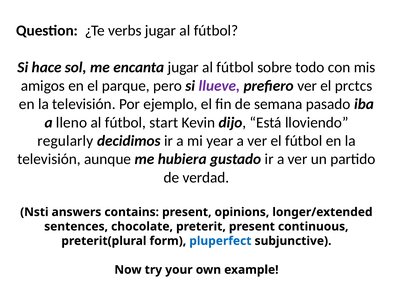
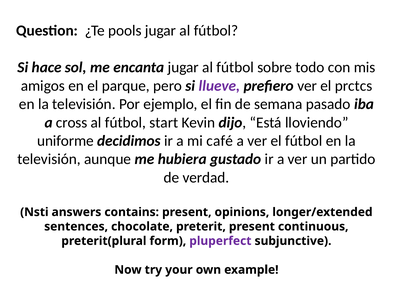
verbs: verbs -> pools (125, 31)
lleno: lleno -> cross (72, 122)
regularly: regularly -> uniforme (65, 141)
year: year -> café (220, 141)
pluperfect colour: blue -> purple (220, 241)
